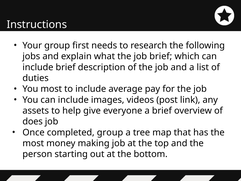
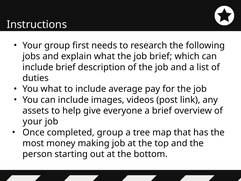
You most: most -> what (51, 89)
does: does -> your (32, 121)
